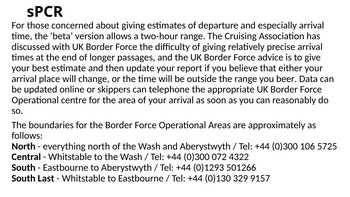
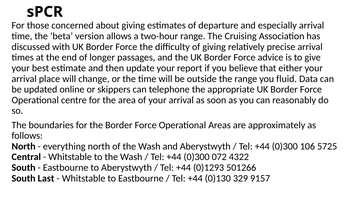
beer: beer -> fluid (287, 79)
